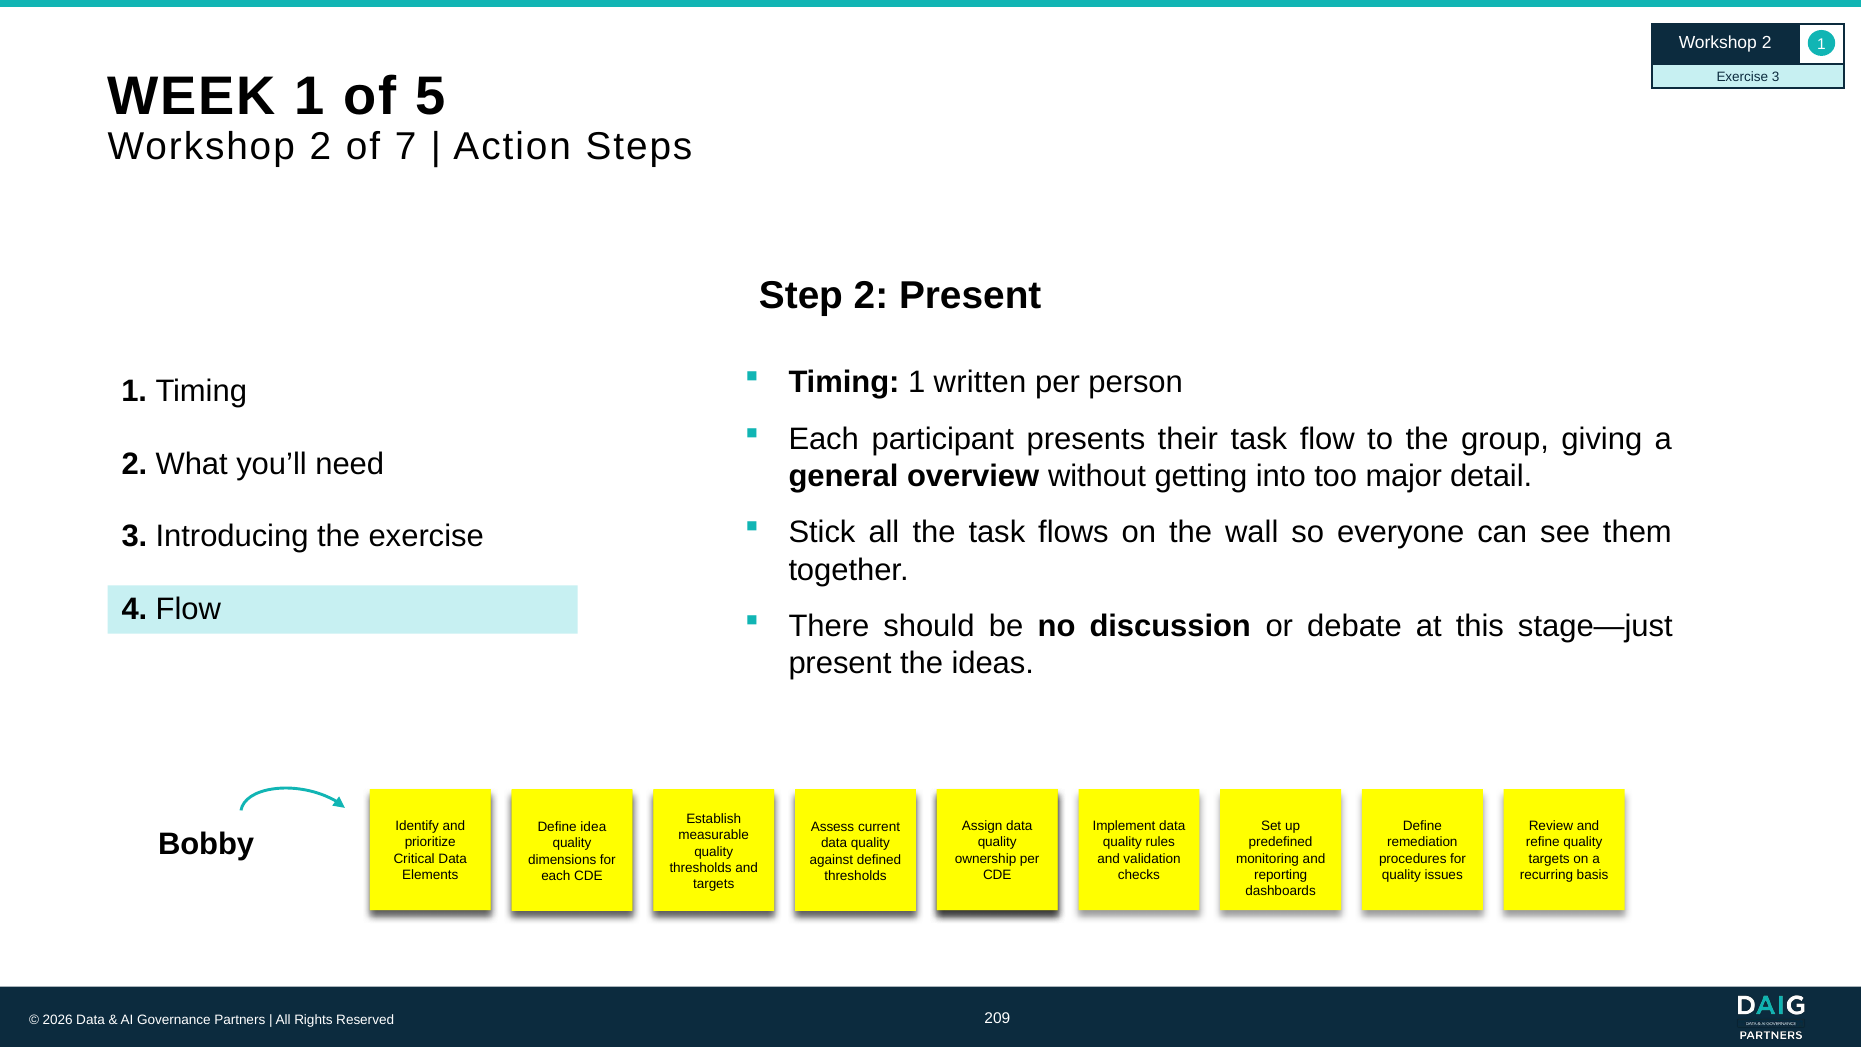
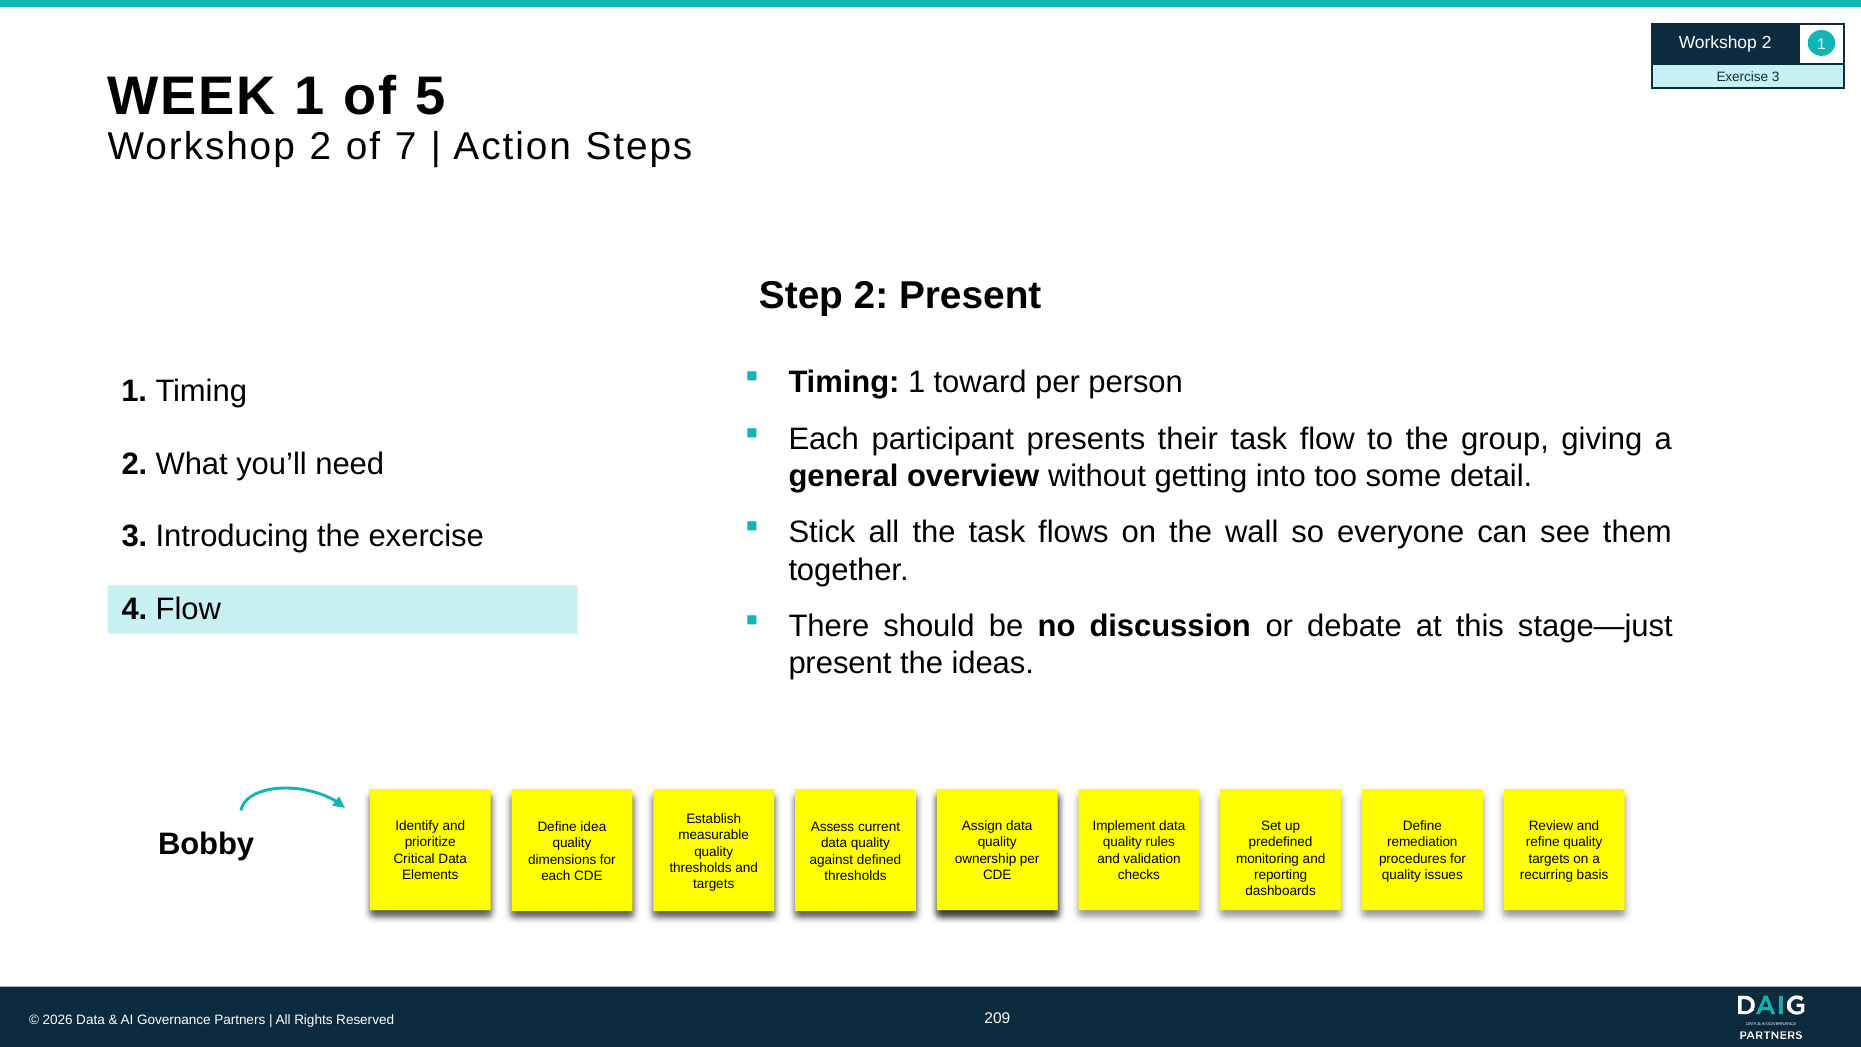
written: written -> toward (980, 382)
major: major -> some (1404, 476)
